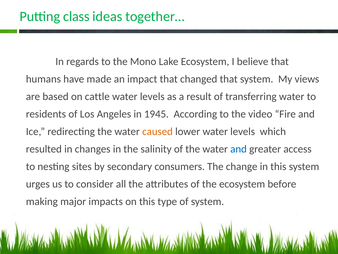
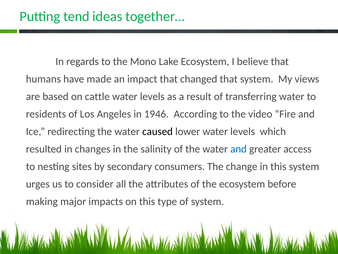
class: class -> tend (76, 16)
1945: 1945 -> 1946 (156, 114)
caused colour: orange -> black (157, 131)
